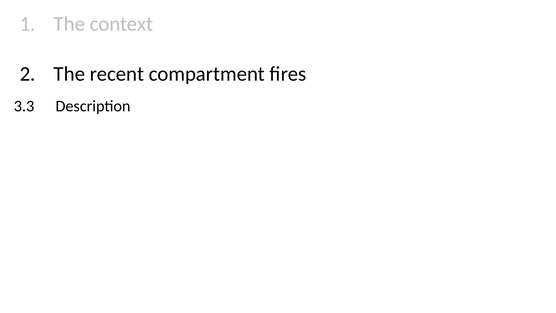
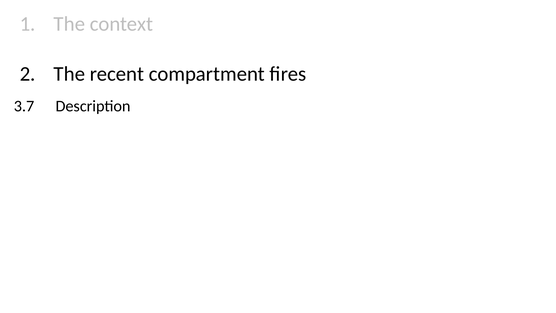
3.3: 3.3 -> 3.7 (24, 106)
